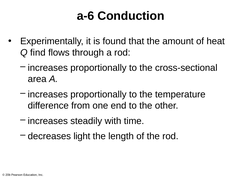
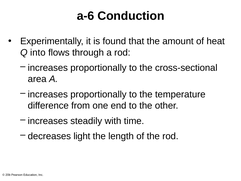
find: find -> into (38, 52)
